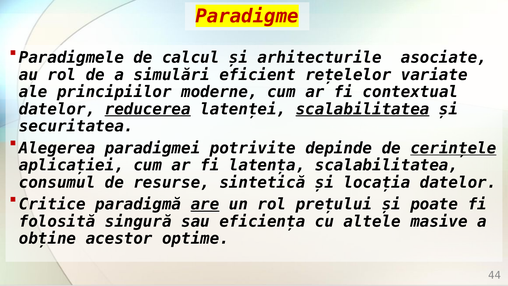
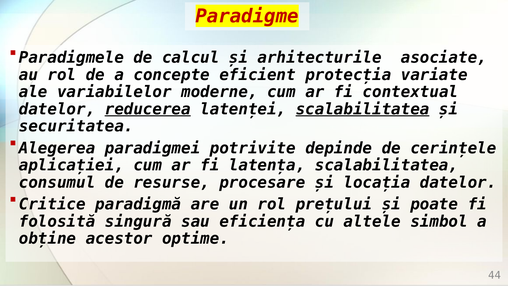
simulări: simulări -> concepte (172, 75)
rețelelor: rețelelor -> protecția (348, 75)
principiilor: principiilor -> variabilelor (114, 92)
cerințele underline: present -> none (453, 148)
sintetică: sintetică -> procesare (262, 182)
are underline: present -> none (205, 204)
masive: masive -> simbol (439, 221)
